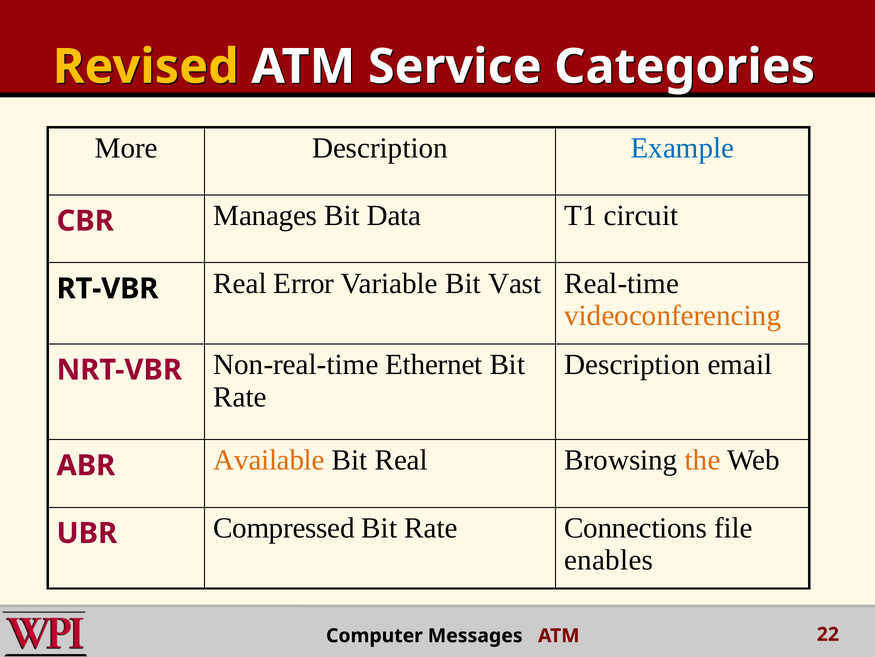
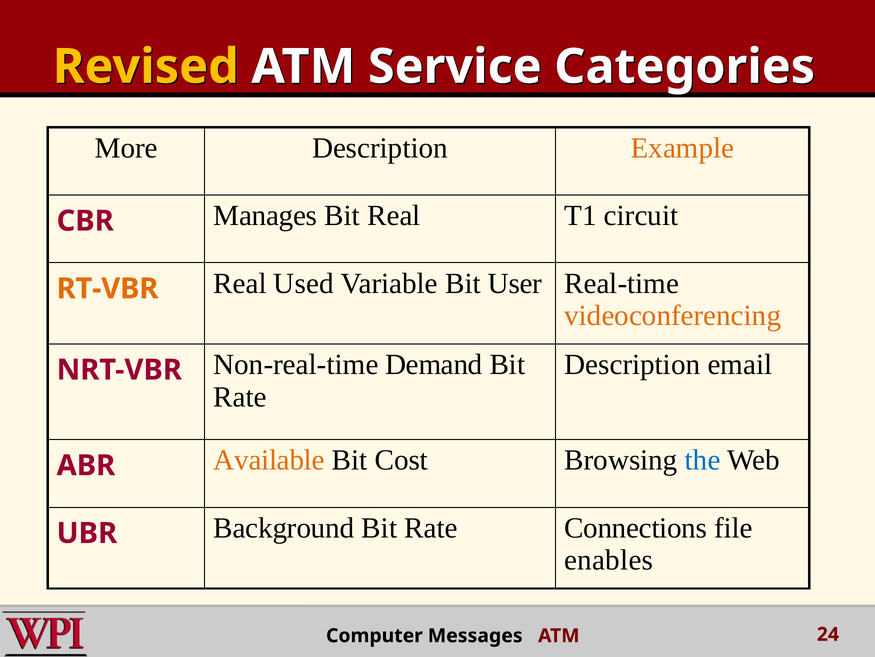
Example colour: blue -> orange (682, 148)
Bit Data: Data -> Real (394, 215)
RT-VBR colour: black -> orange (107, 288)
Error: Error -> Used (304, 283)
Vast: Vast -> User (515, 283)
Ethernet: Ethernet -> Demand (434, 364)
Bit Real: Real -> Cost (401, 460)
the colour: orange -> blue (703, 460)
Compressed: Compressed -> Background (284, 527)
22: 22 -> 24 (828, 634)
